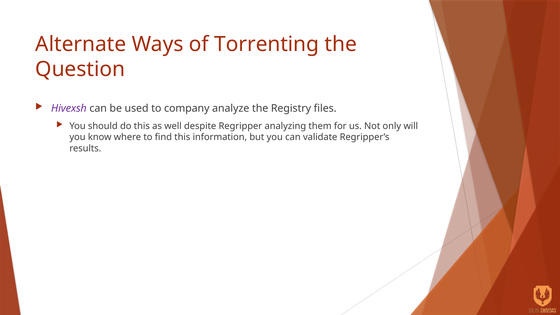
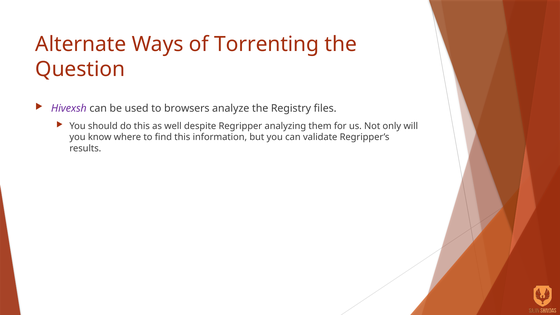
company: company -> browsers (187, 108)
